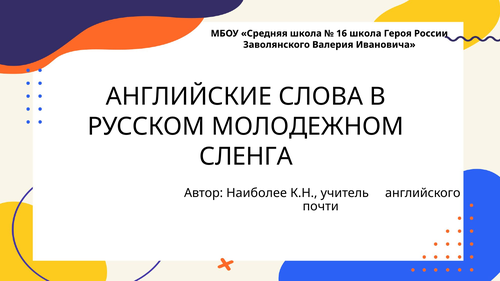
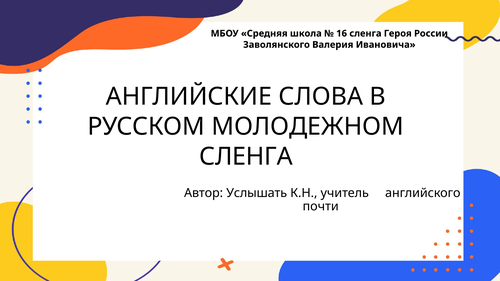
16 школа: школа -> сленга (365, 33)
Наиболее: Наиболее -> Услышать (257, 193)
